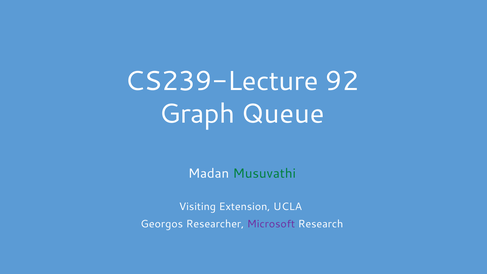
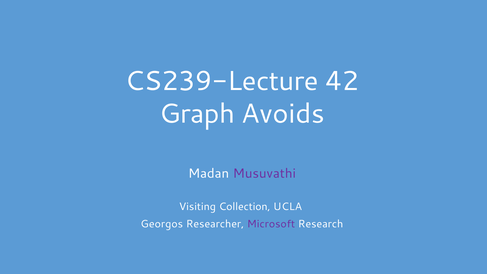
92: 92 -> 42 (342, 81)
Queue: Queue -> Avoids (283, 114)
Musuvathi colour: green -> purple (264, 173)
Extension: Extension -> Collection (245, 207)
